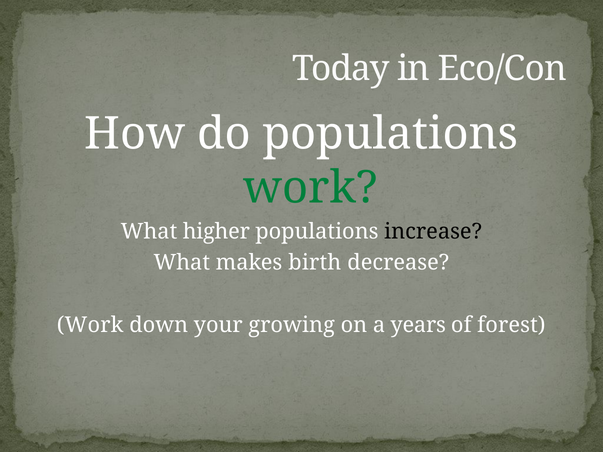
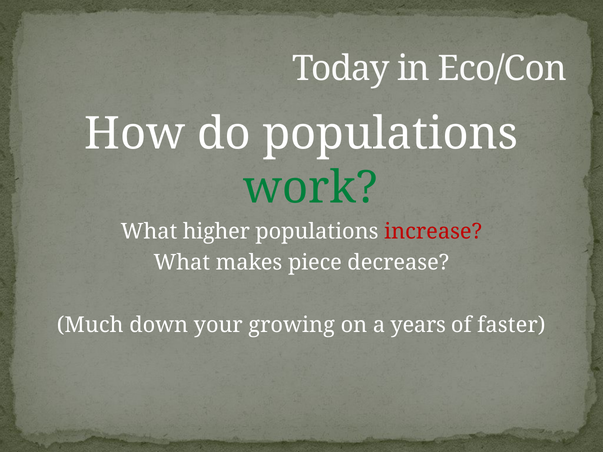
increase colour: black -> red (433, 232)
birth: birth -> piece (315, 263)
Work: Work -> Much (90, 325)
forest: forest -> faster (511, 325)
